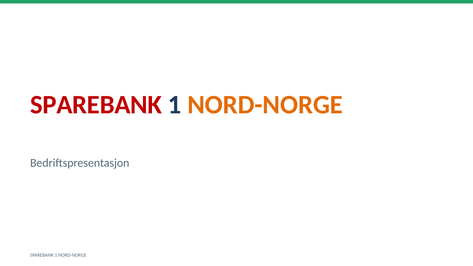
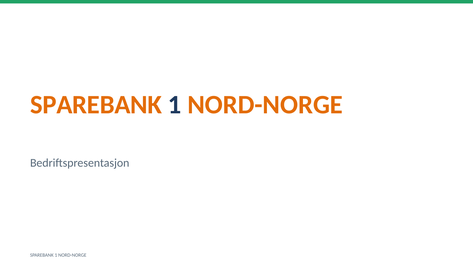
SPAREBANK colour: red -> orange (96, 105)
